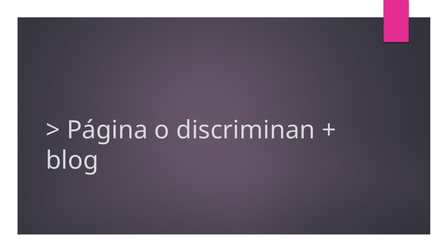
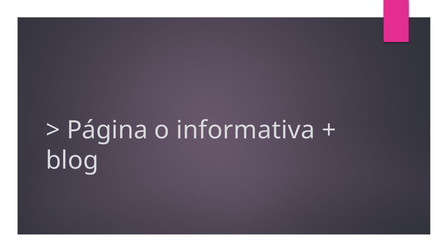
discriminan: discriminan -> informativa (246, 130)
